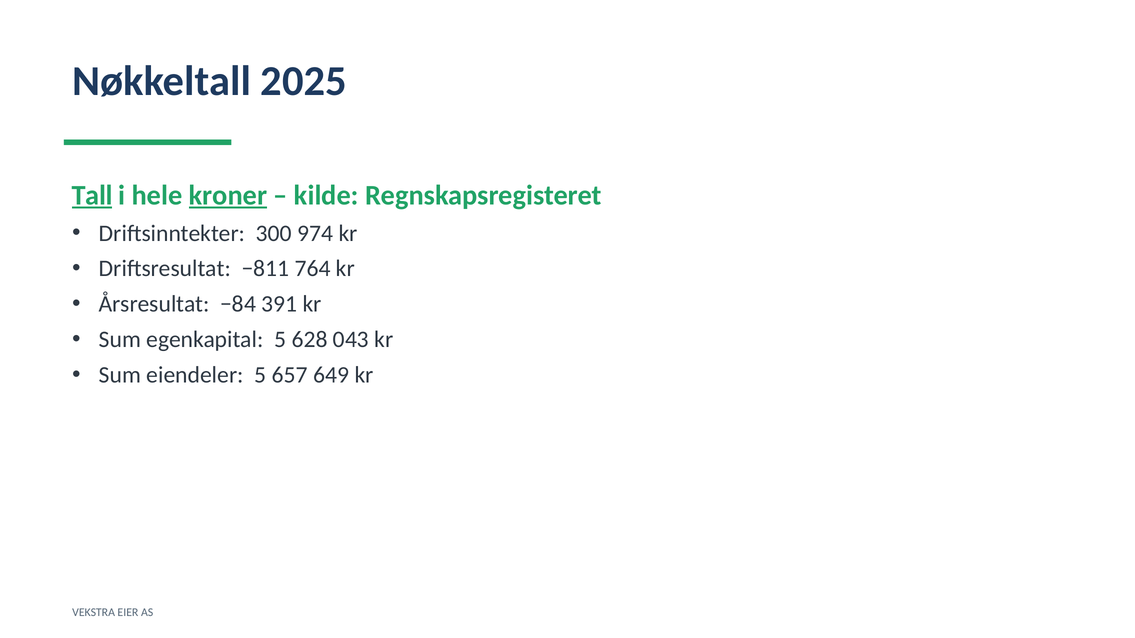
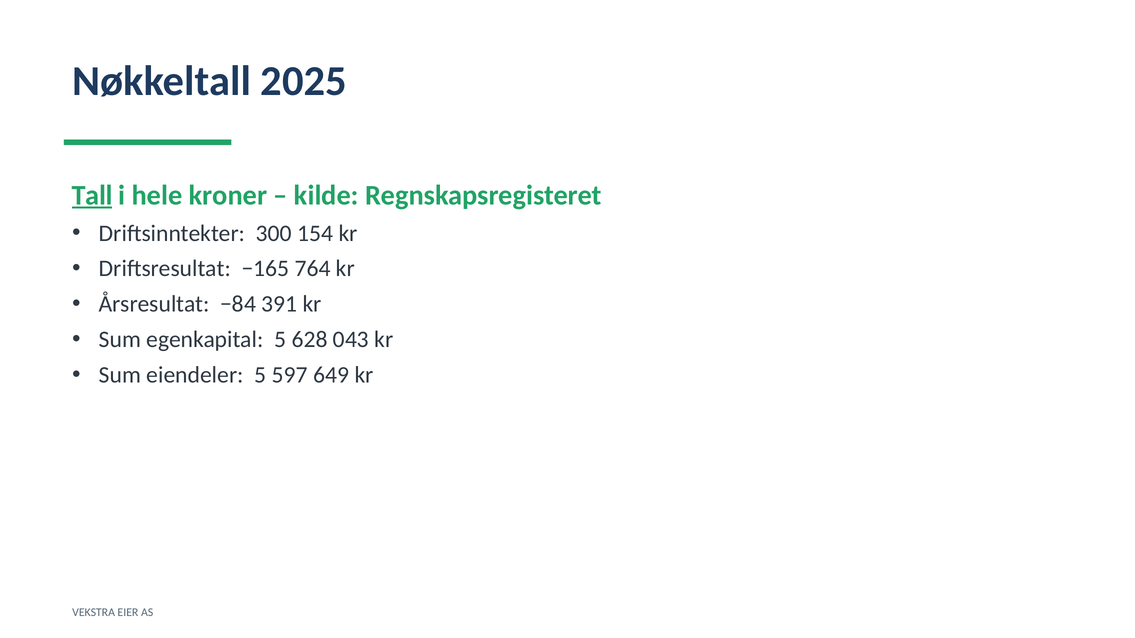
kroner underline: present -> none (228, 195)
974: 974 -> 154 (315, 233)
−811: −811 -> −165 (265, 269)
657: 657 -> 597 (290, 375)
